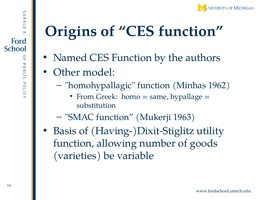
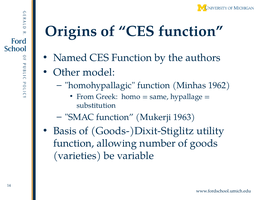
Having-)Dixit-Stiglitz: Having-)Dixit-Stiglitz -> Goods-)Dixit-Stiglitz (142, 131)
